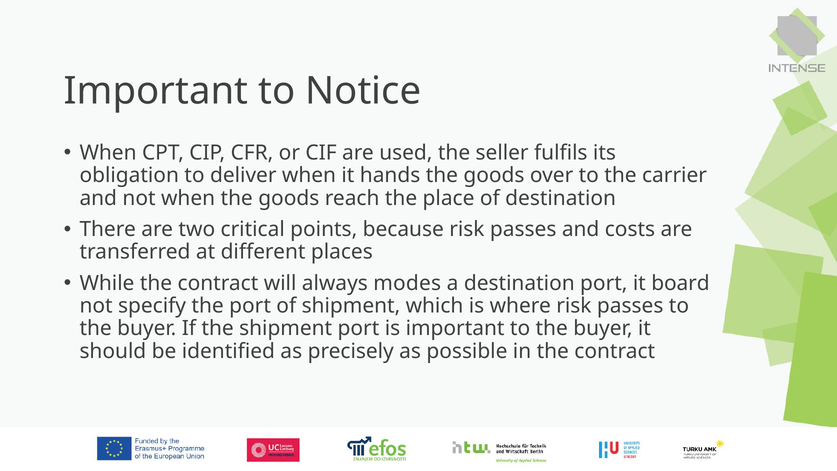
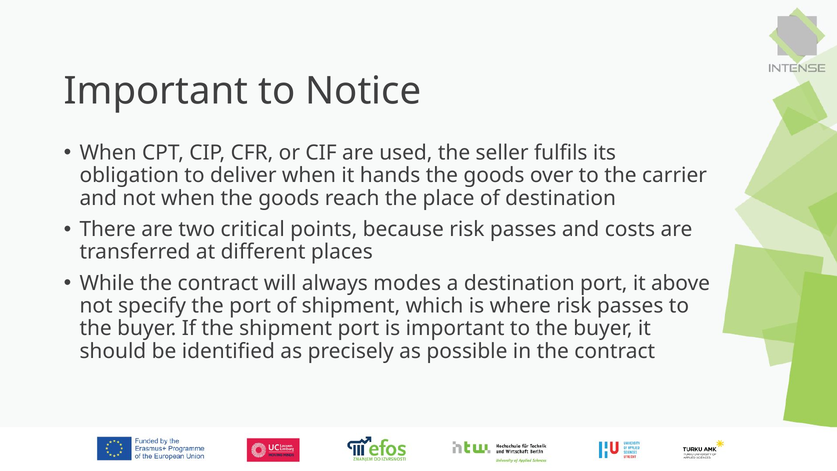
board: board -> above (681, 283)
